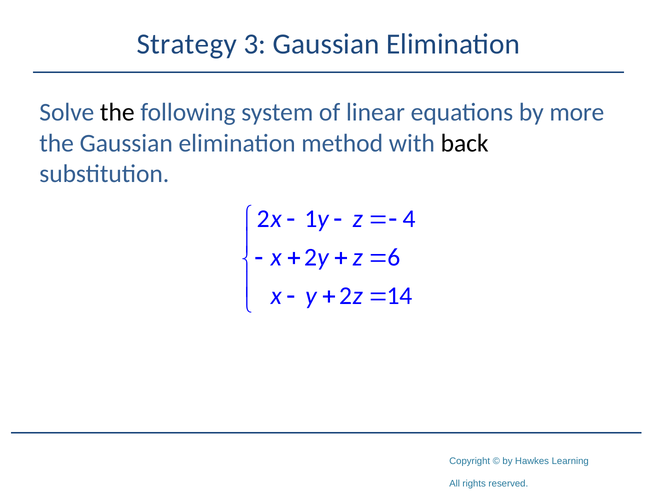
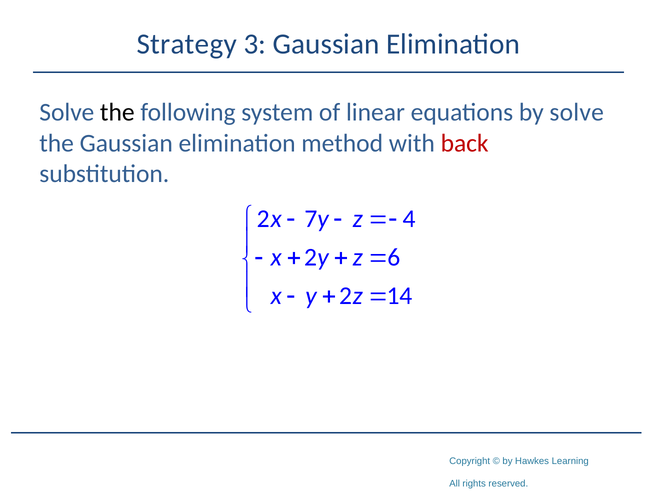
by more: more -> solve (577, 112)
back colour: black -> red (465, 143)
1: 1 -> 7 (311, 219)
